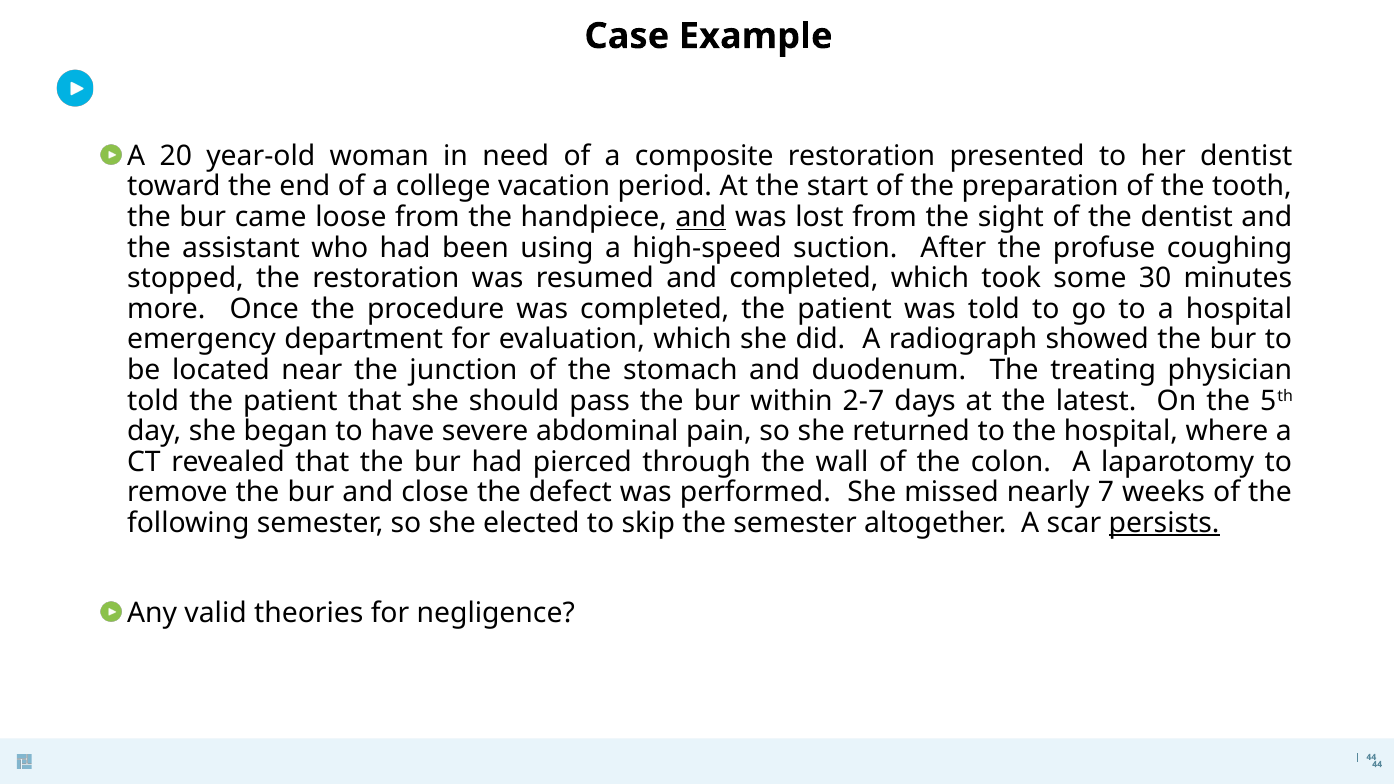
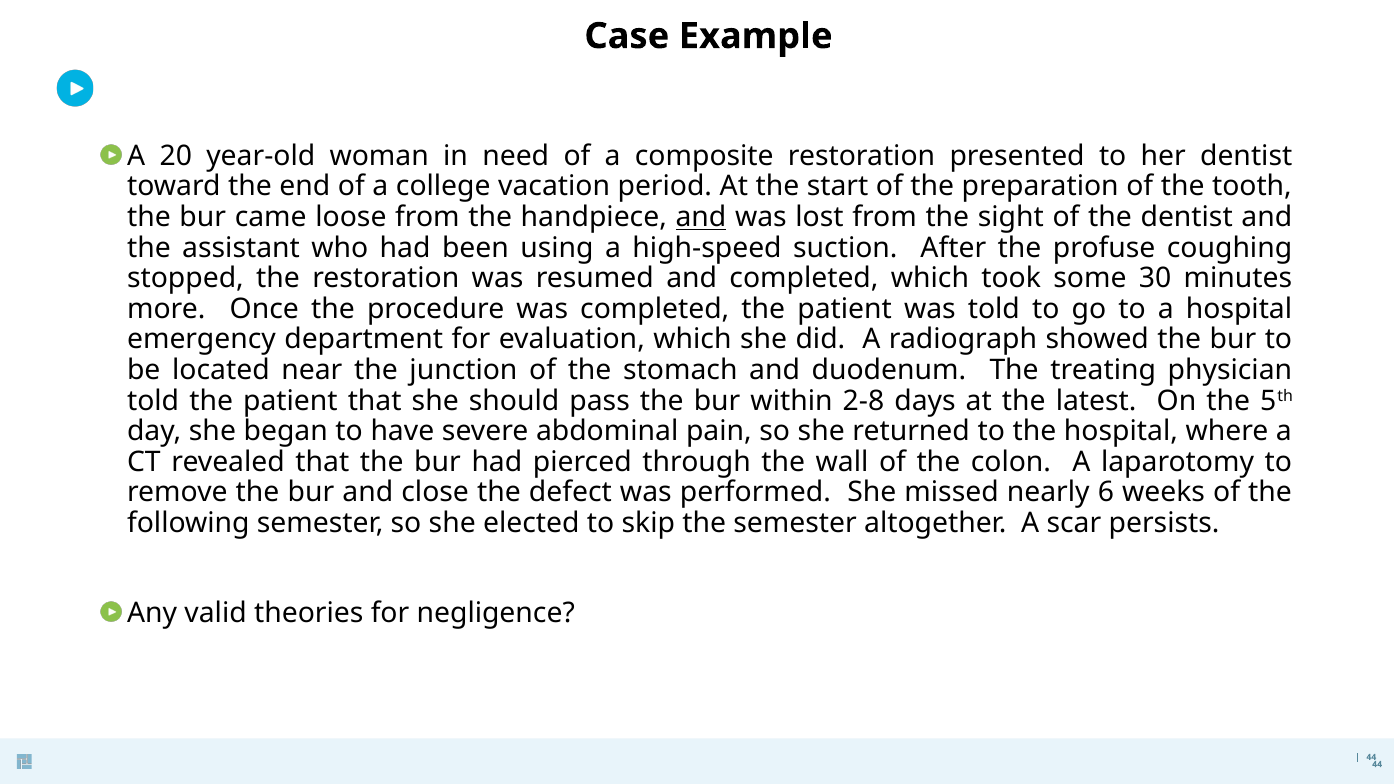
2-7: 2-7 -> 2-8 (863, 401)
7: 7 -> 6 (1106, 493)
persists underline: present -> none (1164, 523)
